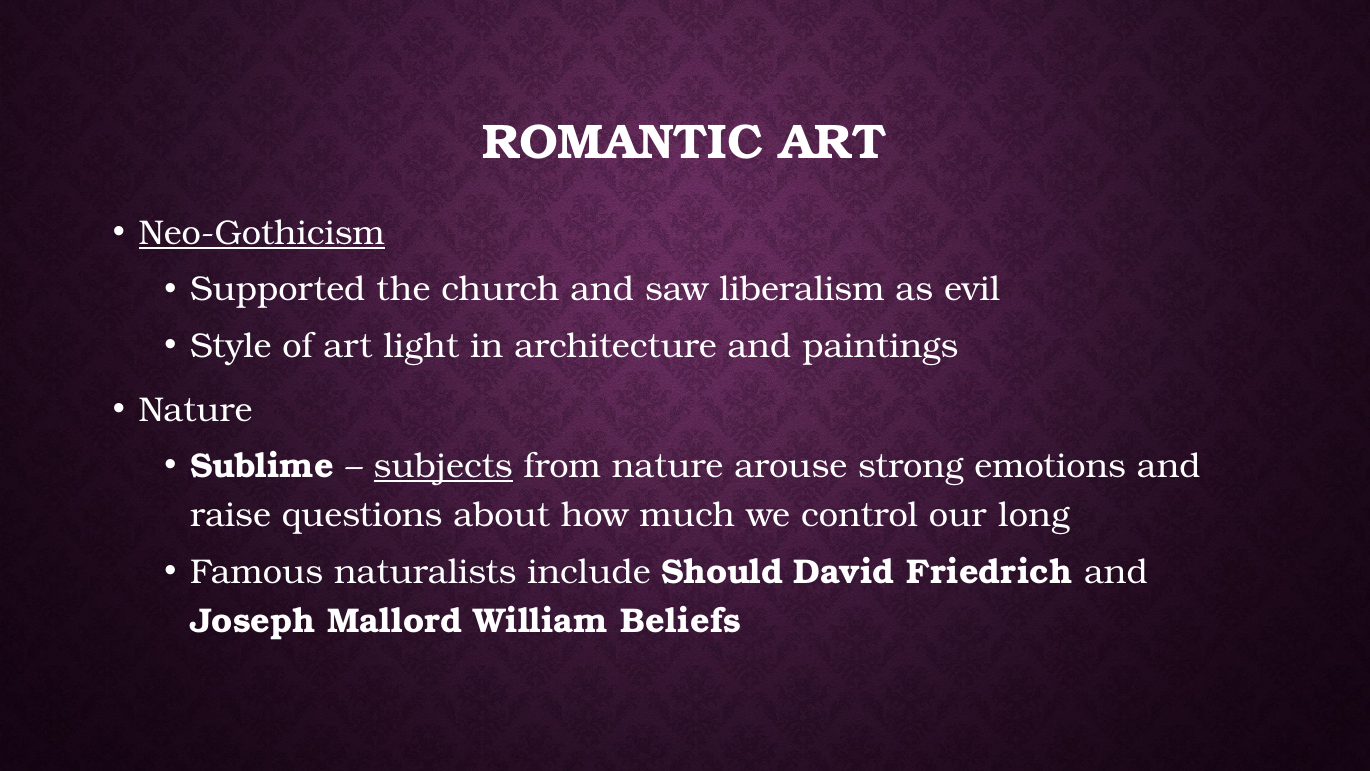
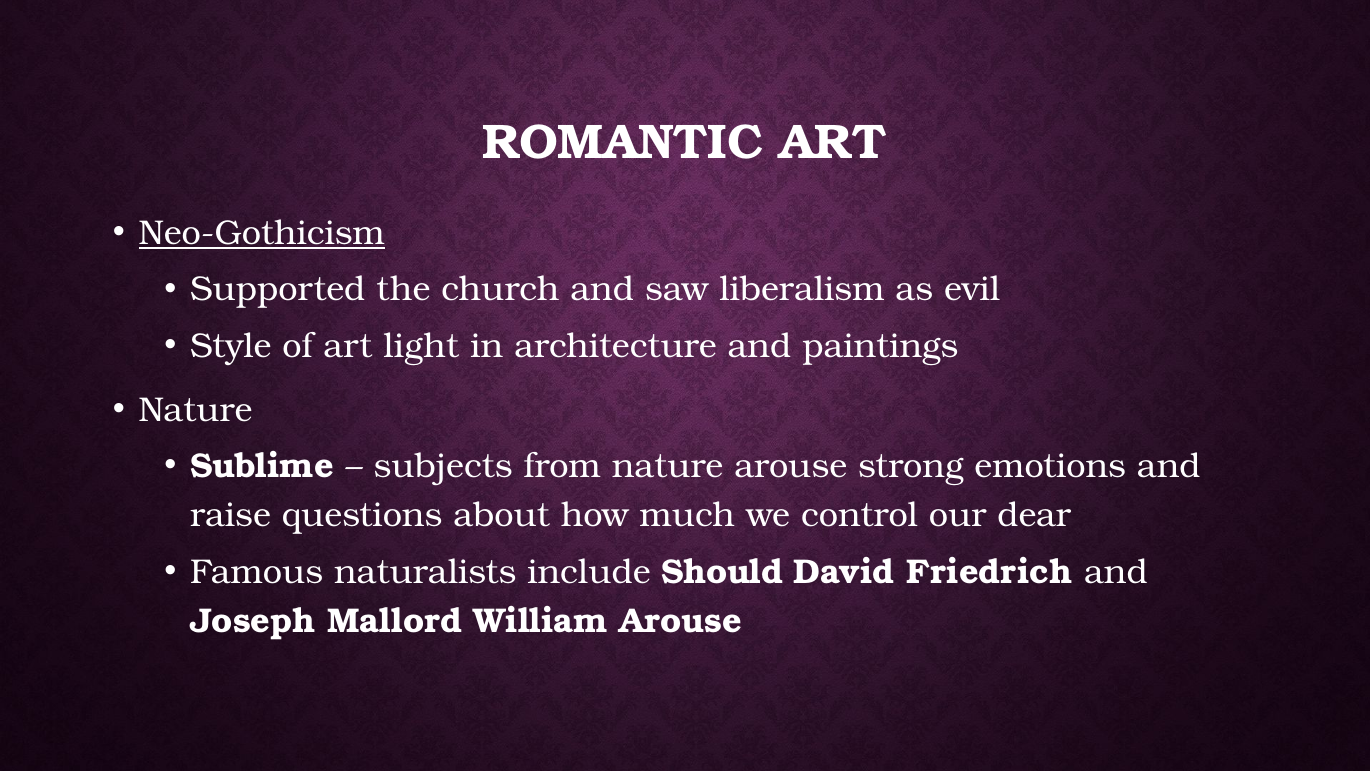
subjects underline: present -> none (443, 466)
long: long -> dear (1034, 515)
William Beliefs: Beliefs -> Arouse (681, 621)
